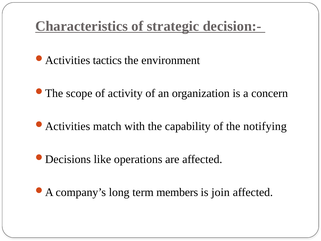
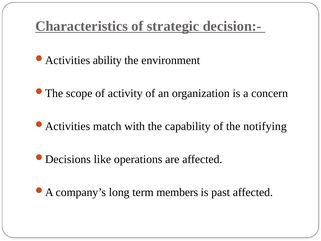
tactics: tactics -> ability (107, 60)
join: join -> past (221, 192)
